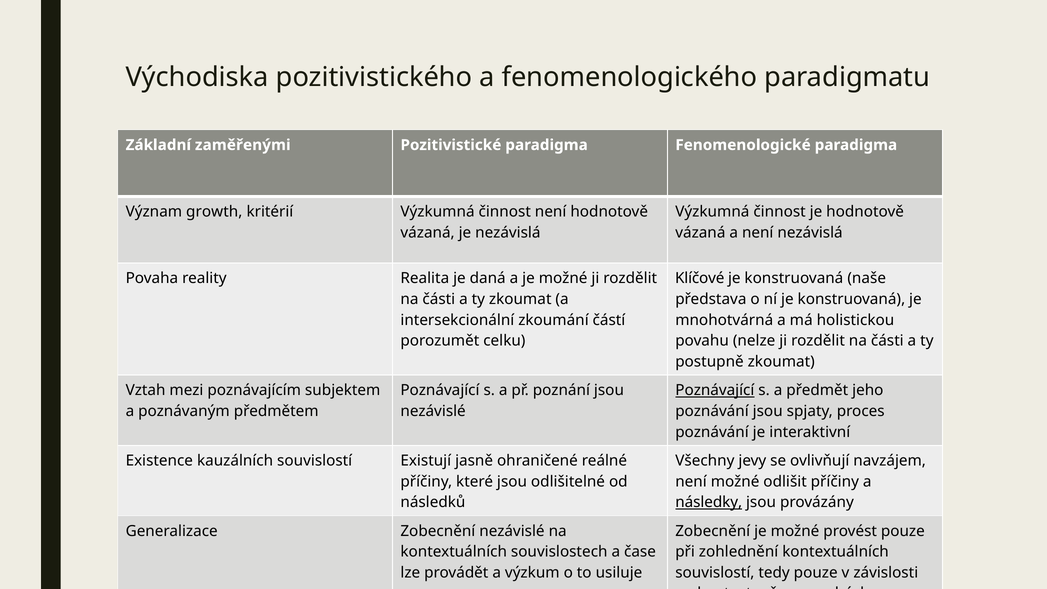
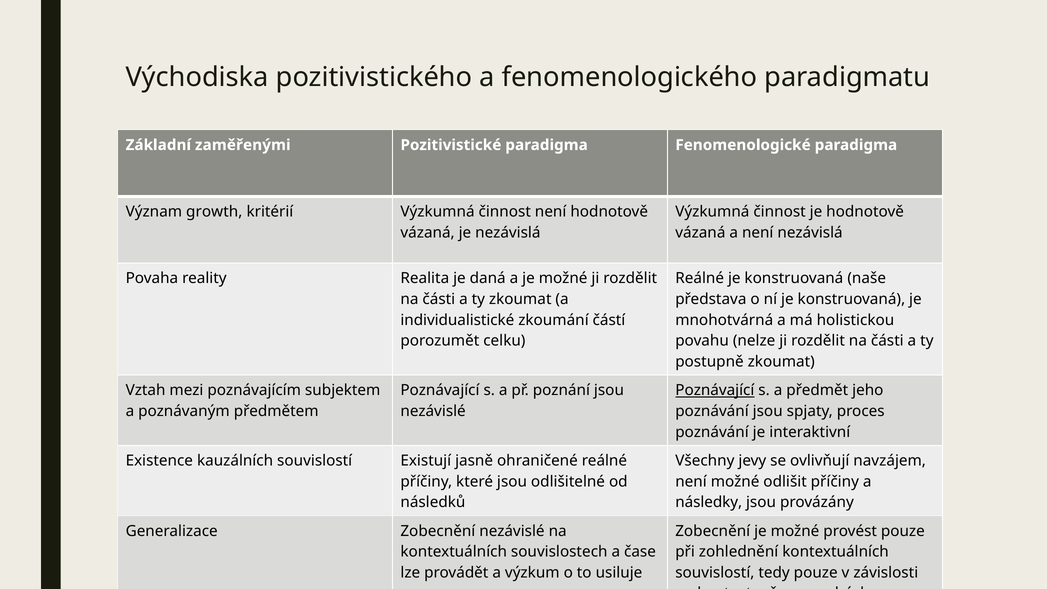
Klíčové: Klíčové -> Reálné (700, 278)
intersekcionální: intersekcionální -> individualistické (457, 320)
následky underline: present -> none (709, 502)
